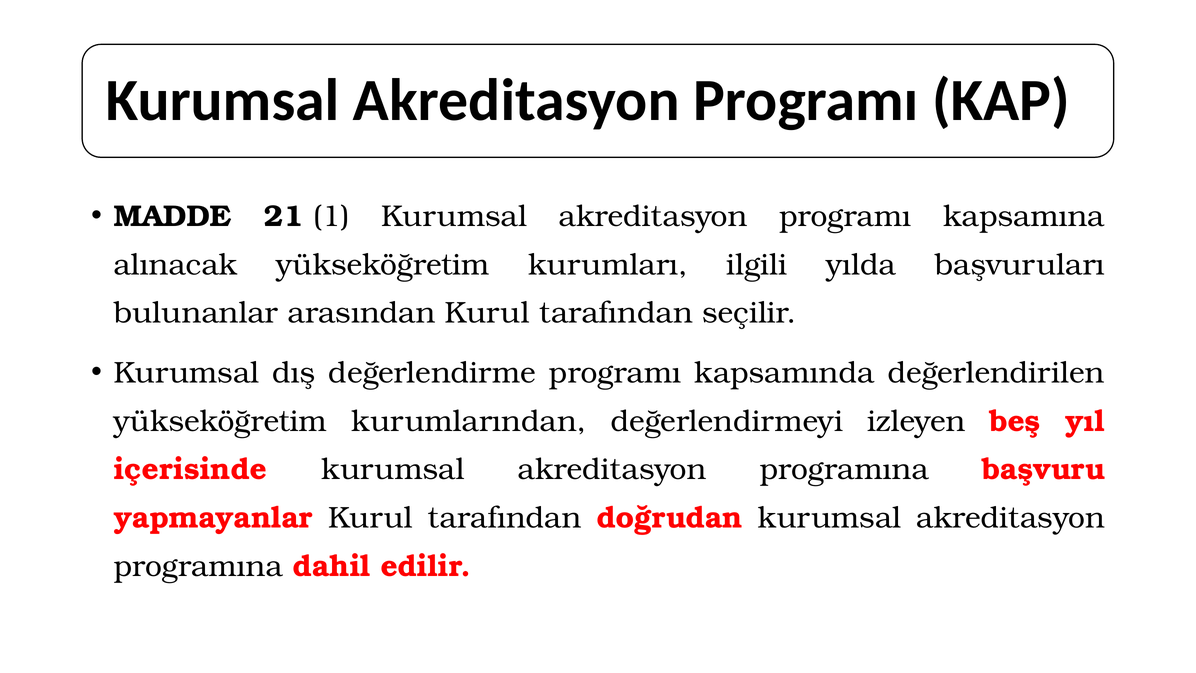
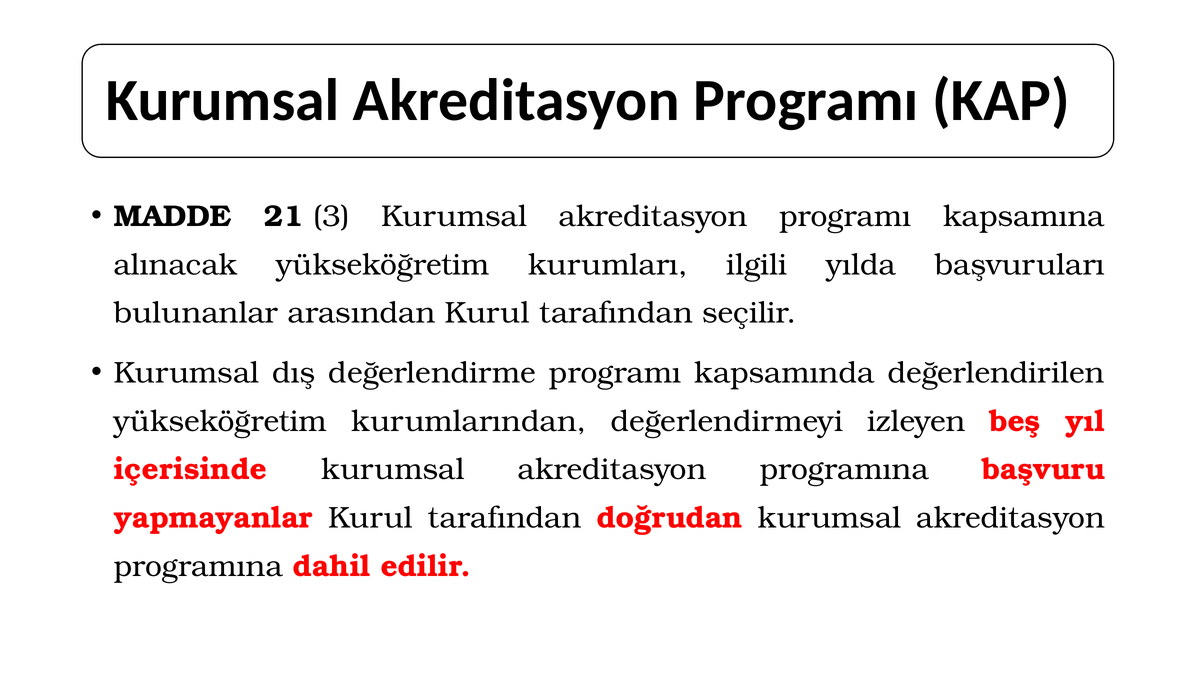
1: 1 -> 3 (331, 216)
